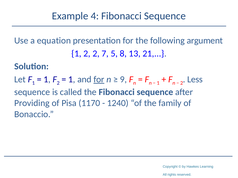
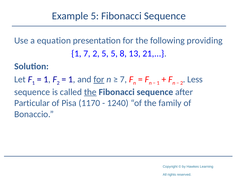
Example 4: 4 -> 5 (95, 16)
argument: argument -> providing (205, 41)
1 2: 2 -> 7 (87, 54)
2 7: 7 -> 5 (105, 54)
9: 9 -> 7 (123, 80)
the underline: none -> present (90, 92)
Providing: Providing -> Particular (32, 103)
